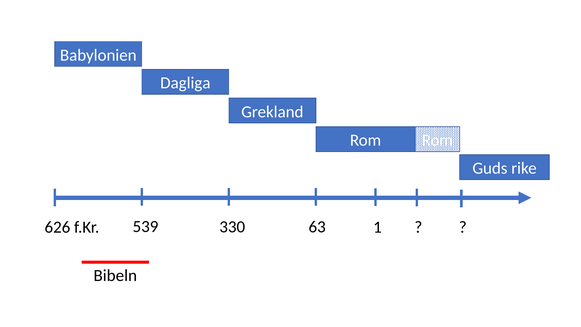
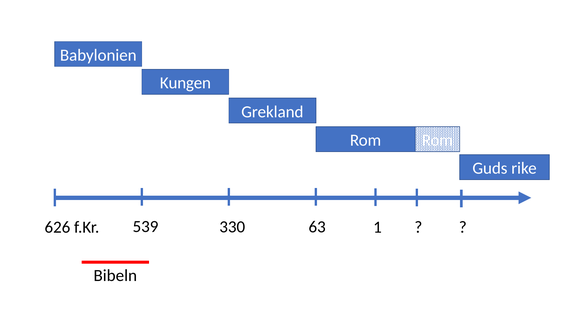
Dagliga: Dagliga -> Kungen (185, 83)
